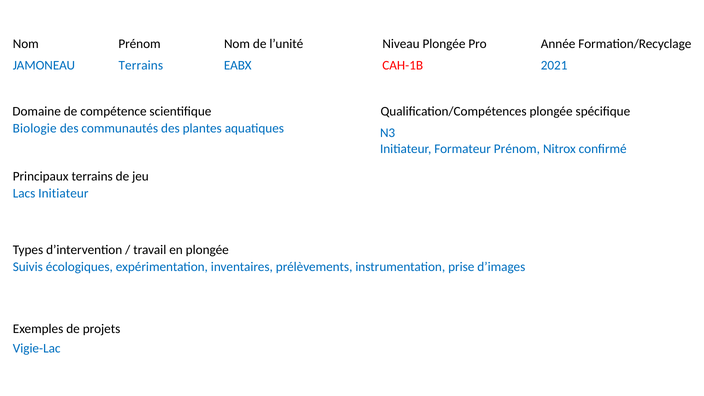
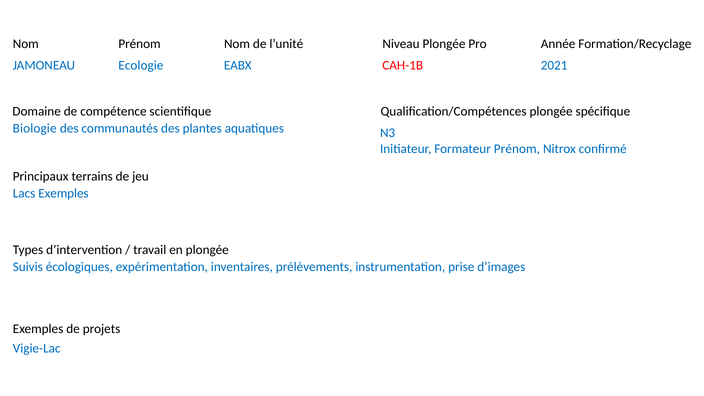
JAMONEAU Terrains: Terrains -> Ecologie (141, 65)
Lacs Initiateur: Initiateur -> Exemples (63, 193)
